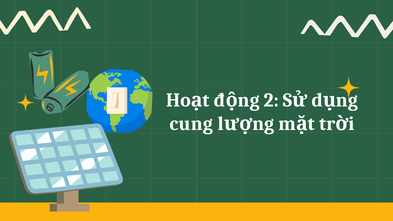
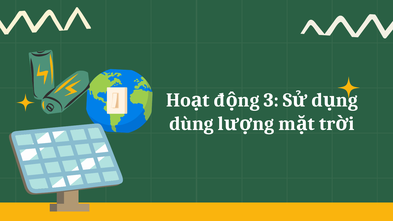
2: 2 -> 3 (271, 100)
cung: cung -> dùng (191, 124)
